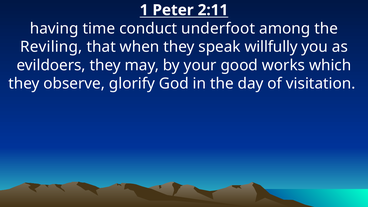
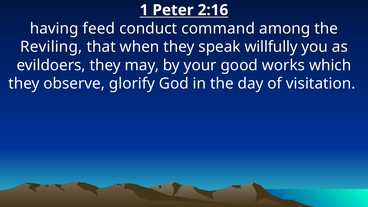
2:11: 2:11 -> 2:16 (213, 10)
time: time -> feed (99, 28)
underfoot: underfoot -> command (218, 28)
